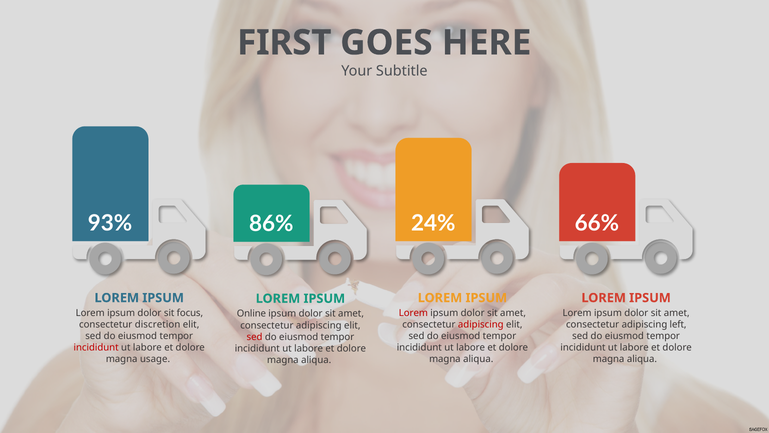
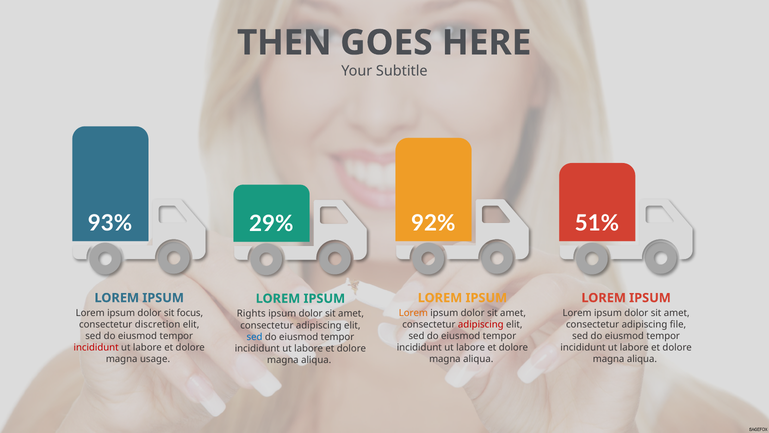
FIRST: FIRST -> THEN (284, 43)
24%: 24% -> 92% (433, 223)
66%: 66% -> 51% (597, 223)
86%: 86% -> 29% (271, 224)
Lorem colour: red -> orange (413, 313)
Online: Online -> Rights (251, 313)
left: left -> file (678, 324)
sed colour: red -> blue (254, 337)
